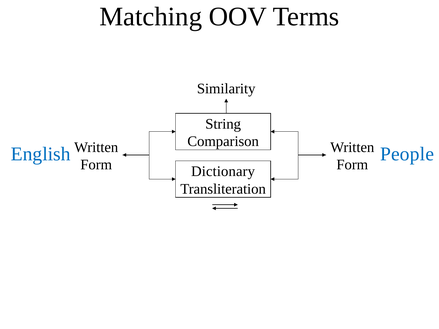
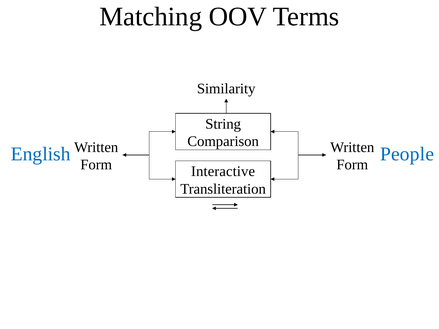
Dictionary: Dictionary -> Interactive (223, 171)
